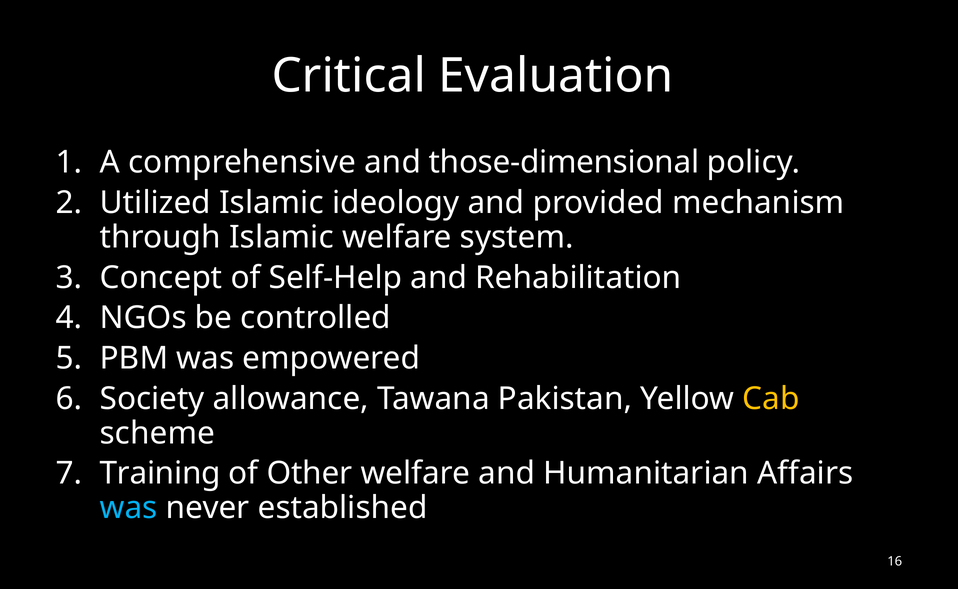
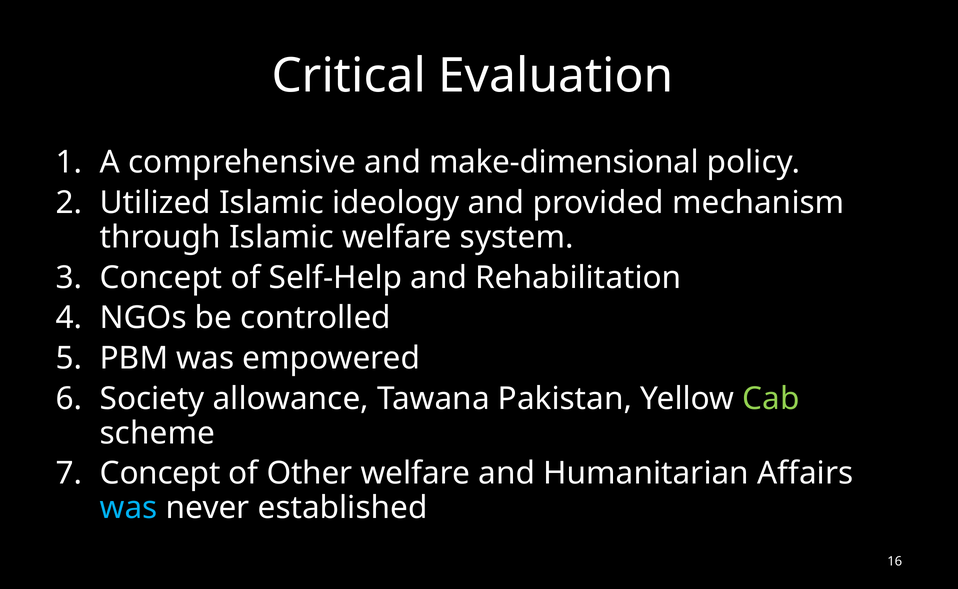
those-dimensional: those-dimensional -> make-dimensional (564, 162)
Cab colour: yellow -> light green (771, 399)
Training: Training -> Concept (160, 473)
